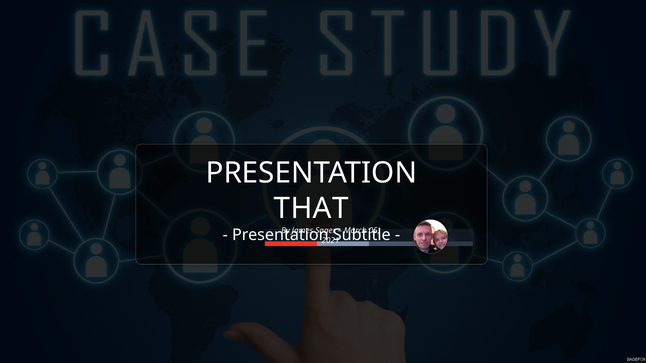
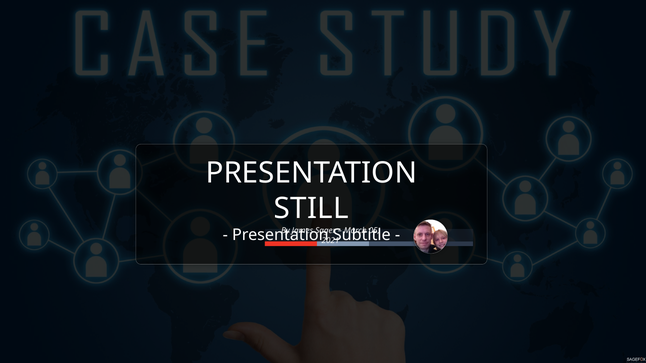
THAT: THAT -> STILL (311, 209)
